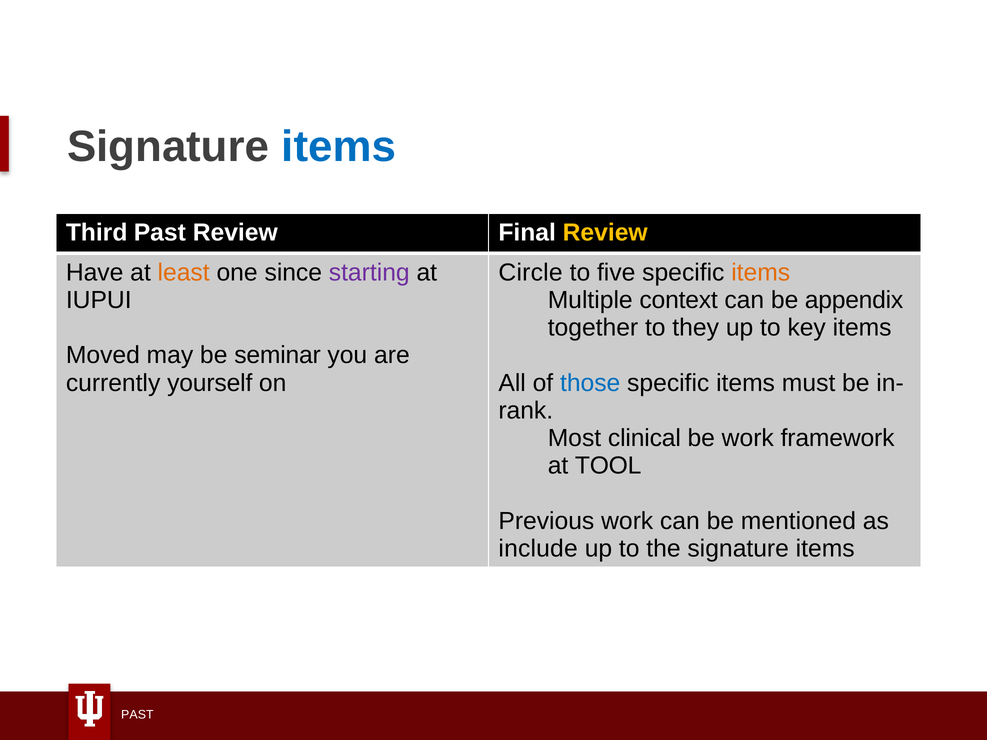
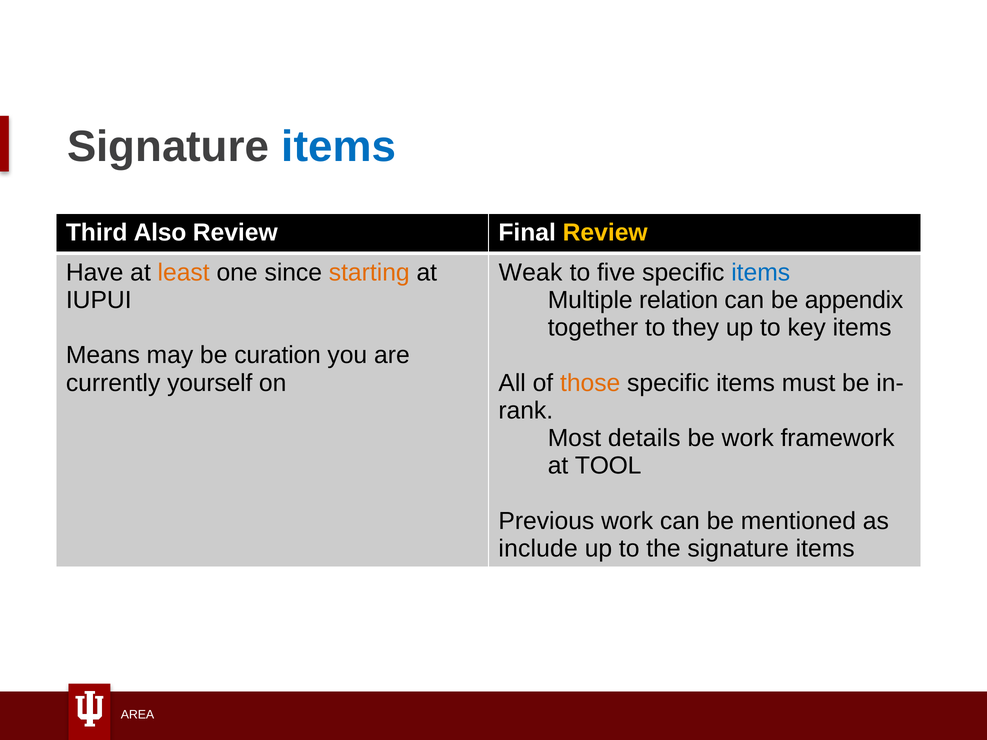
Third Past: Past -> Also (160, 233)
starting colour: purple -> orange (369, 273)
Circle: Circle -> Weak (531, 273)
items colour: orange -> blue (761, 273)
context: context -> relation (679, 300)
Moved: Moved -> Means (103, 355)
seminar: seminar -> curation (278, 355)
those colour: blue -> orange (590, 383)
clinical: clinical -> details (644, 438)
PAST: PAST -> AREA (137, 715)
